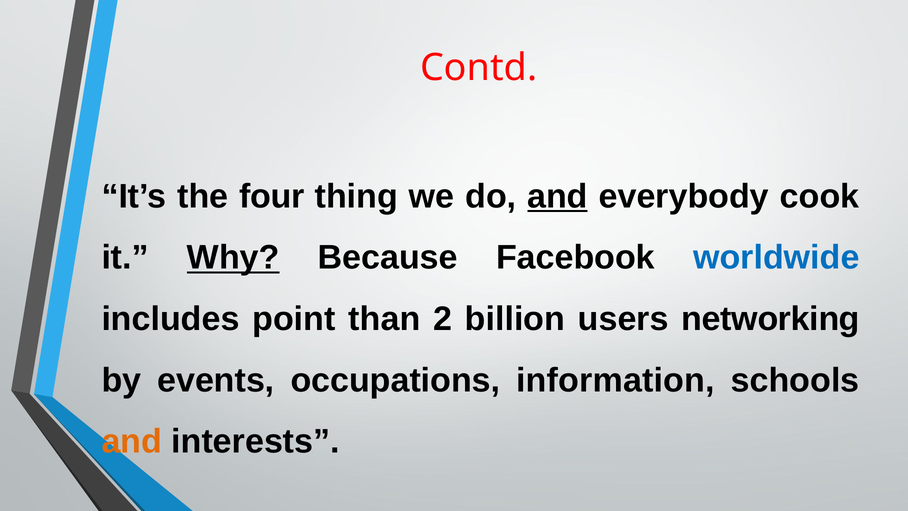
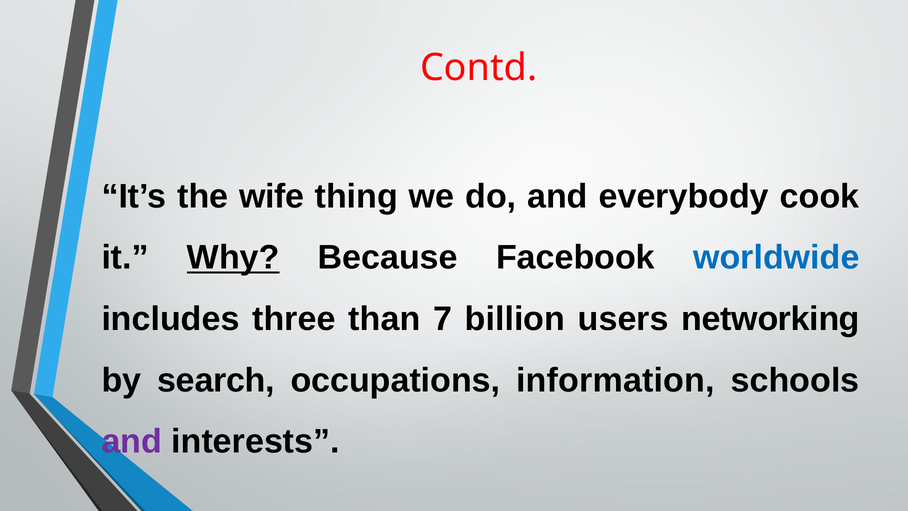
four: four -> wife (272, 196)
and underline: present -> none (558, 196)
point: point -> three (294, 319)
2: 2 -> 7 (443, 319)
events: events -> search (216, 380)
and colour: orange -> purple (132, 441)
